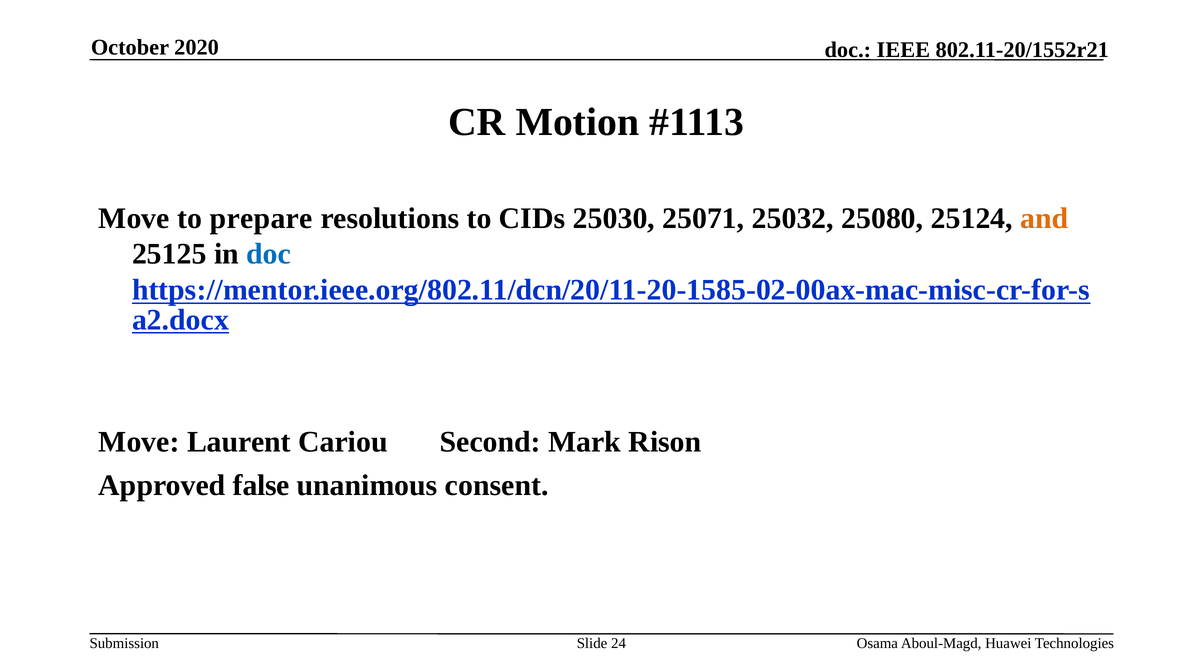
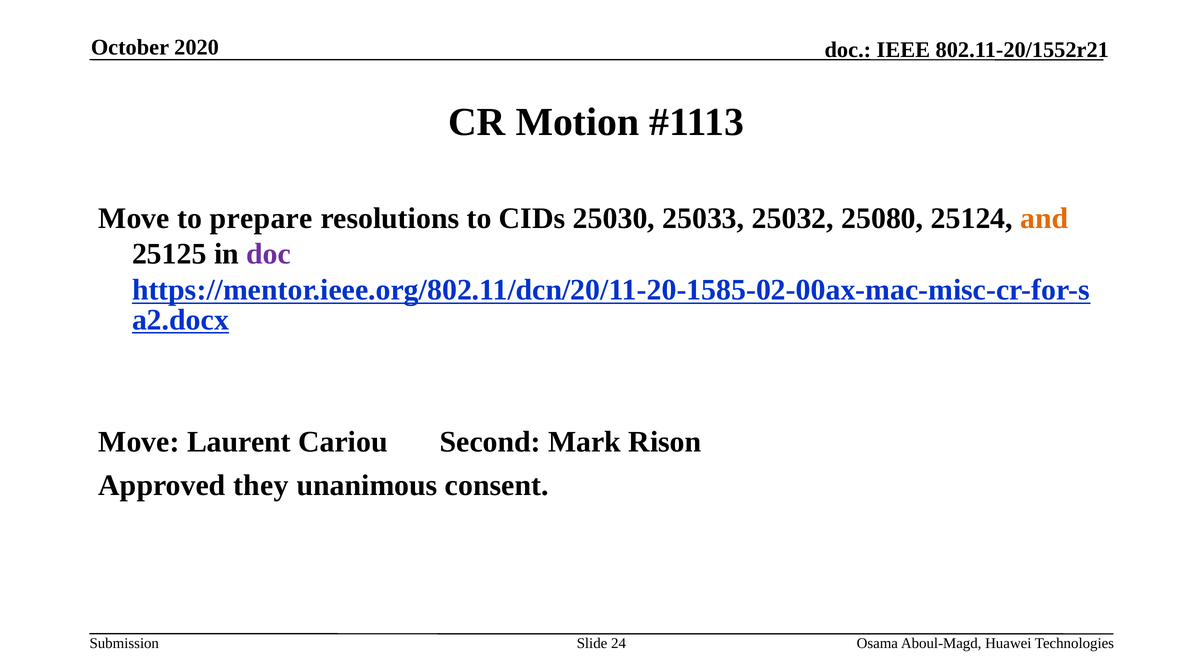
25071: 25071 -> 25033 (703, 218)
doc colour: blue -> purple (269, 254)
false: false -> they (261, 485)
